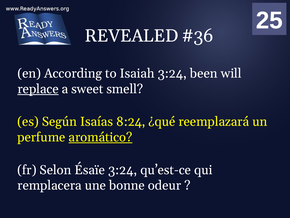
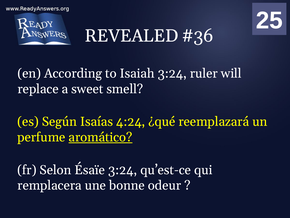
been: been -> ruler (204, 73)
replace underline: present -> none (38, 89)
8:24: 8:24 -> 4:24 (131, 121)
